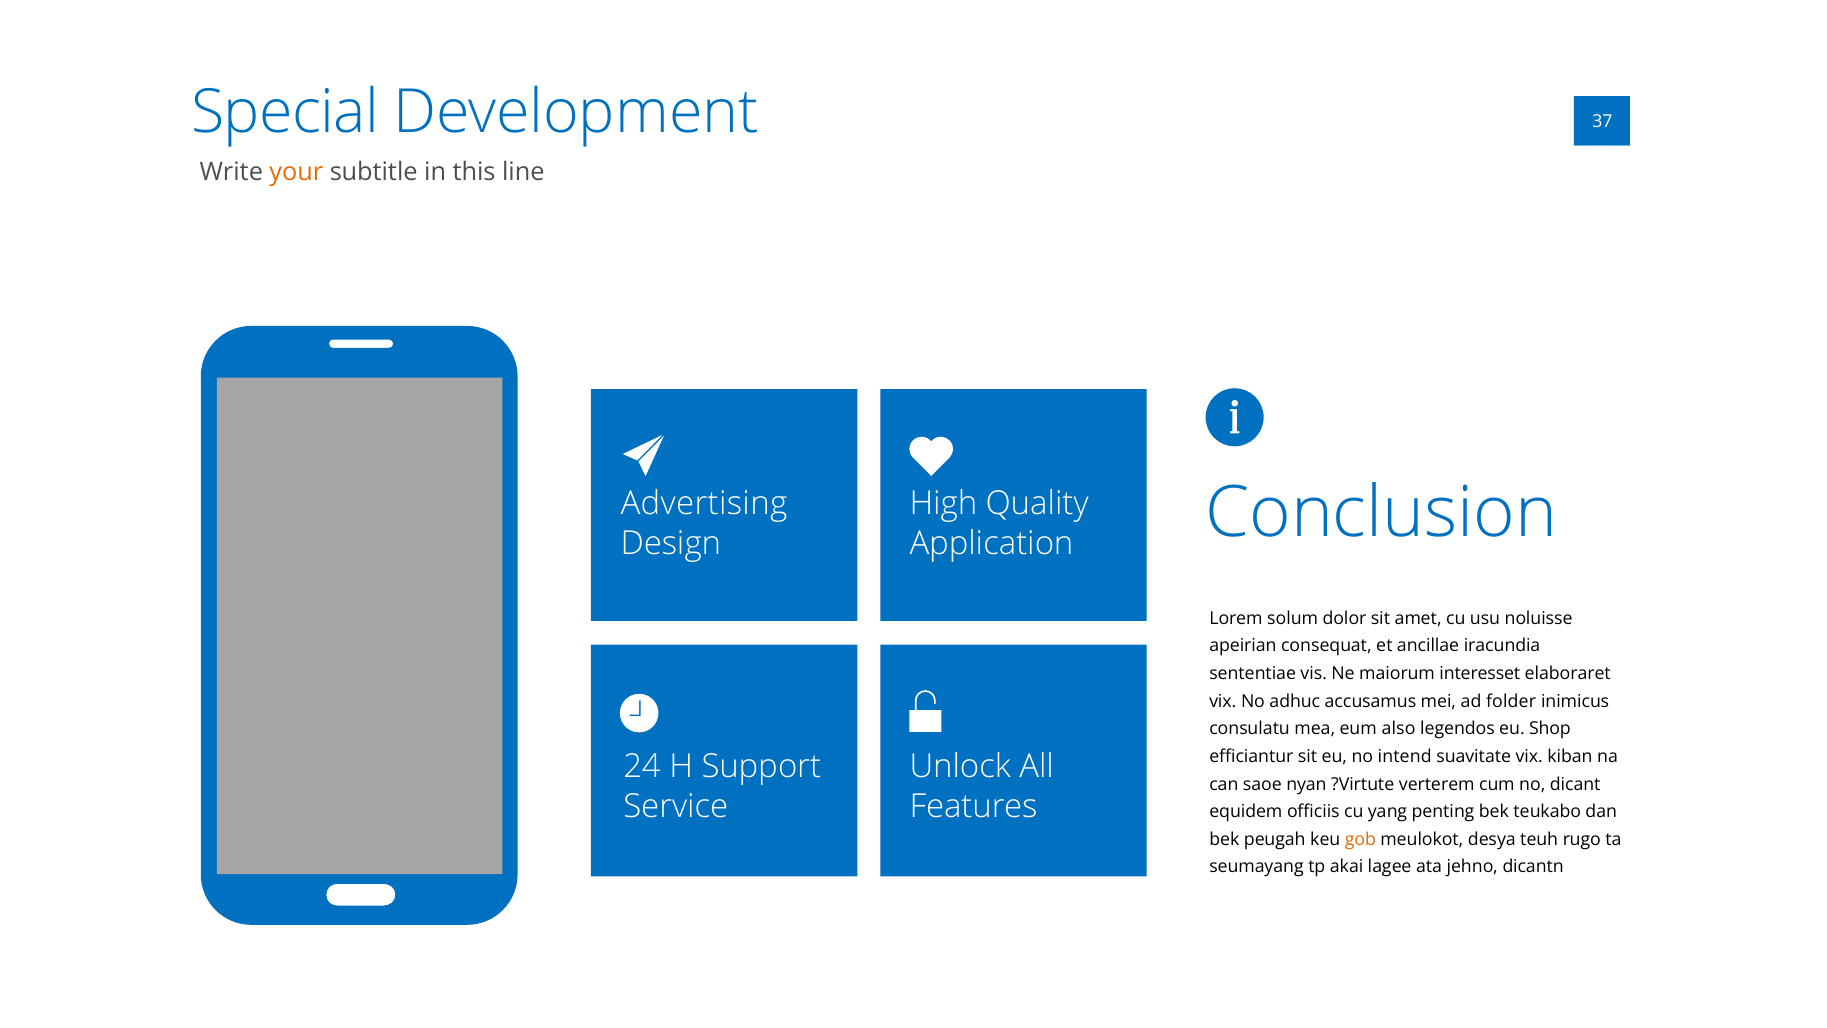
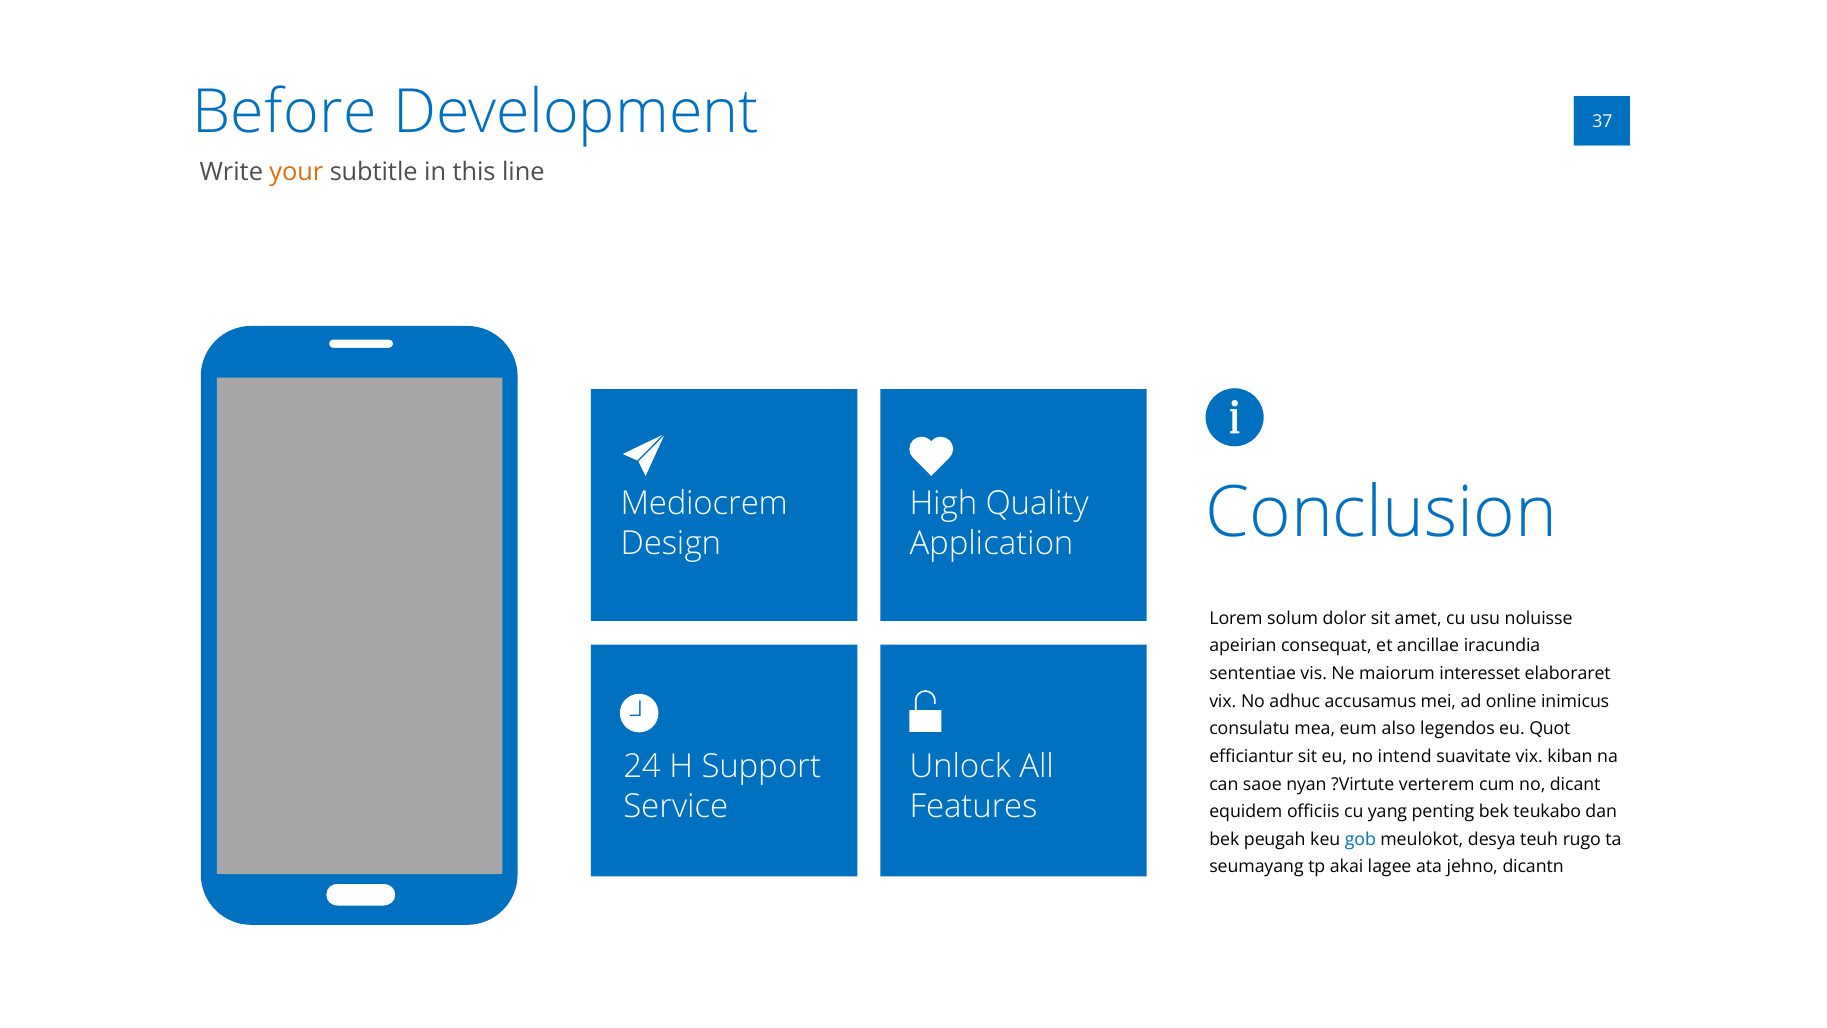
Special: Special -> Before (285, 113)
Advertising: Advertising -> Mediocrem (704, 503)
folder: folder -> online (1511, 701)
Shop: Shop -> Quot (1550, 729)
gob colour: orange -> blue (1360, 839)
